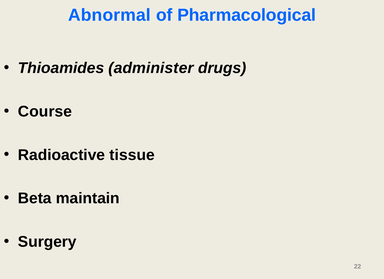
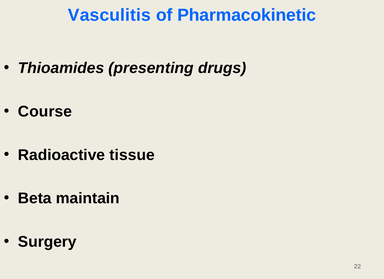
Abnormal: Abnormal -> Vasculitis (109, 15)
Pharmacological: Pharmacological -> Pharmacokinetic (247, 15)
administer: administer -> presenting (151, 68)
